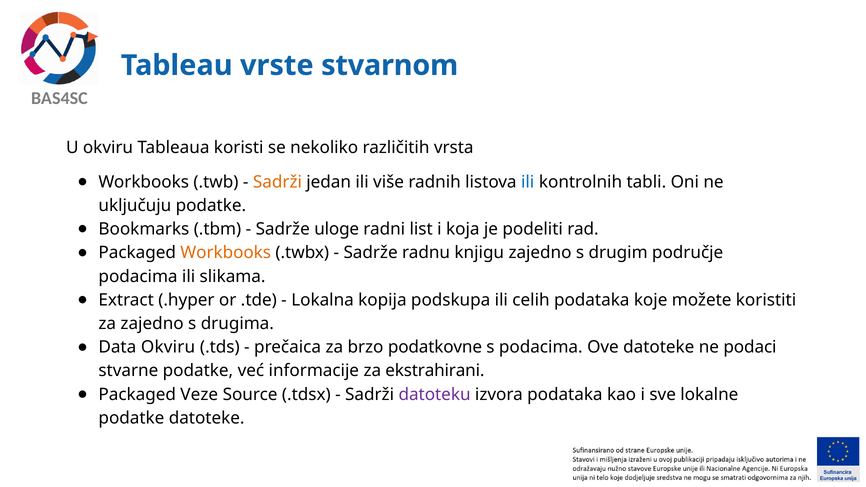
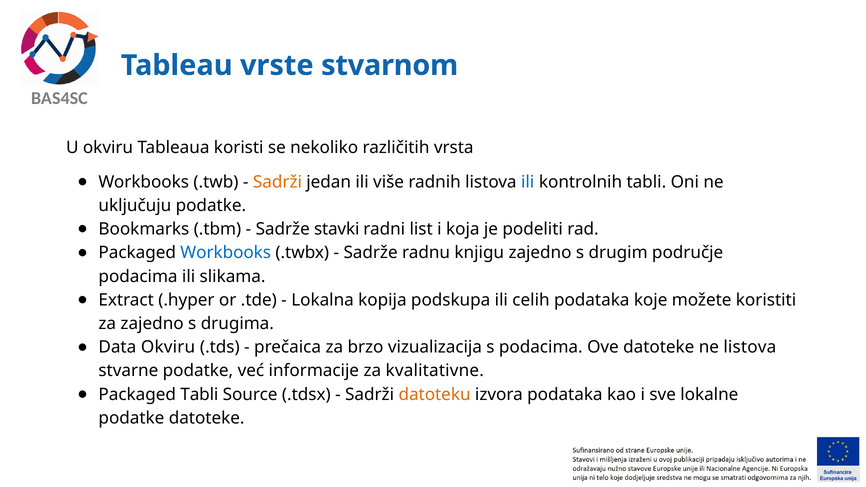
uloge: uloge -> stavki (337, 229)
Workbooks colour: orange -> blue (226, 253)
podatkovne: podatkovne -> vizualizacija (435, 347)
ne podaci: podaci -> listova (750, 347)
ekstrahirani: ekstrahirani -> kvalitativne (435, 371)
Packaged Veze: Veze -> Tabli (199, 395)
datoteku colour: purple -> orange (435, 395)
